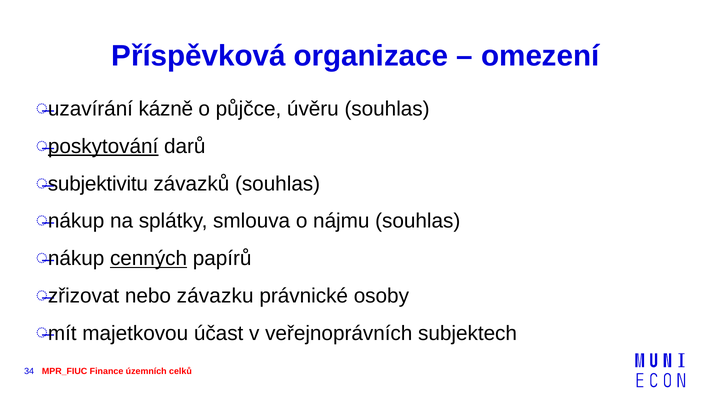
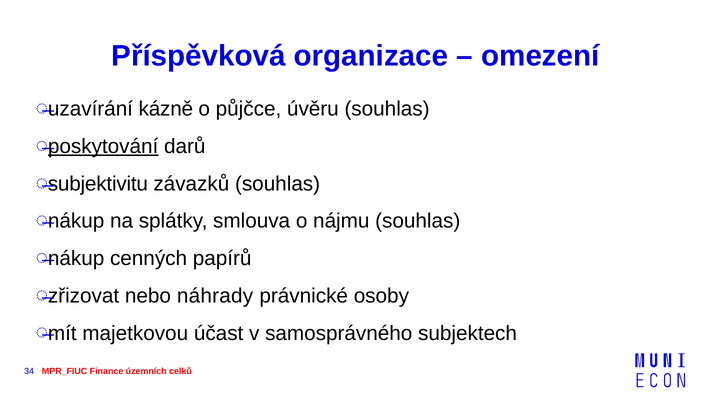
cenných underline: present -> none (149, 258)
závazku: závazku -> náhrady (215, 296)
veřejnoprávních: veřejnoprávních -> samosprávného (339, 333)
